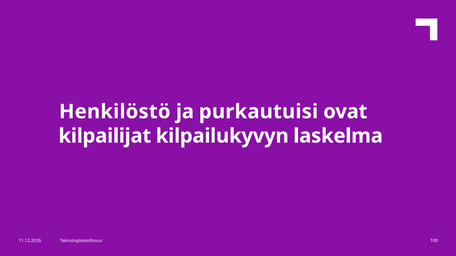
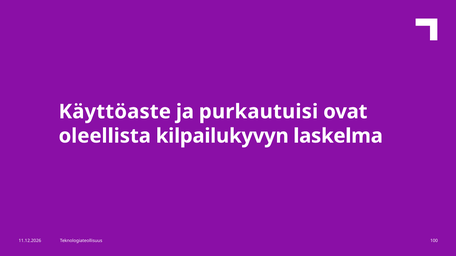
Henkilöstö: Henkilöstö -> Käyttöaste (115, 112)
kilpailijat: kilpailijat -> oleellista (105, 136)
